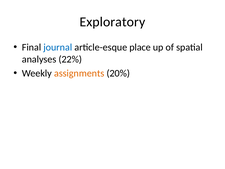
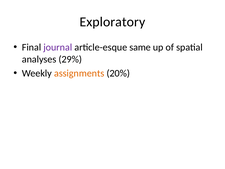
journal colour: blue -> purple (58, 47)
place: place -> same (140, 47)
22%: 22% -> 29% (70, 59)
